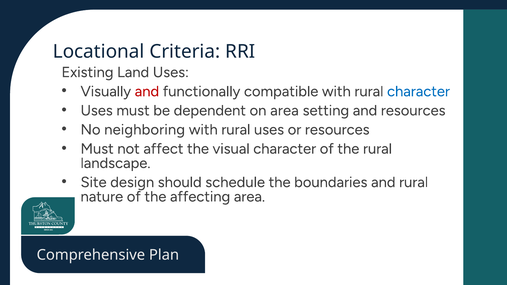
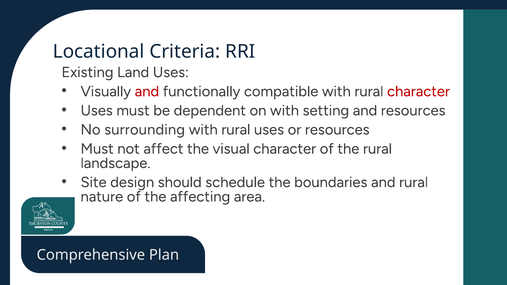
character colour: blue -> red (418, 91)
on area: area -> with (285, 111)
neighboring: neighboring -> surrounding (145, 130)
